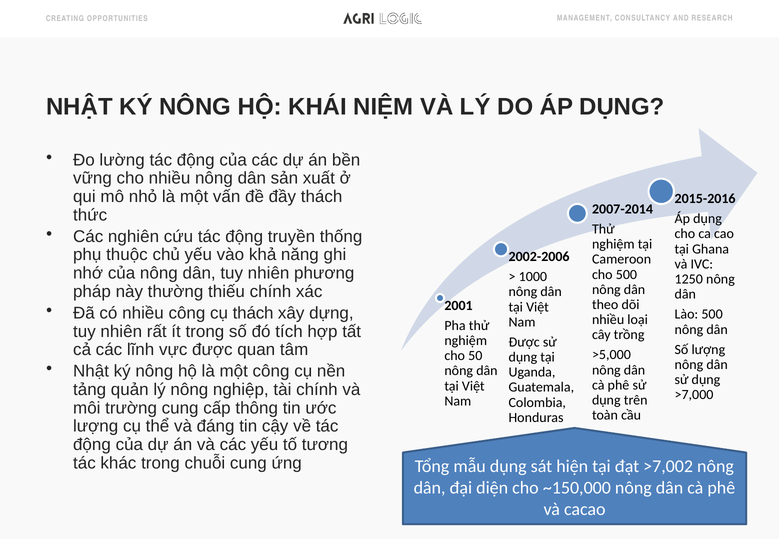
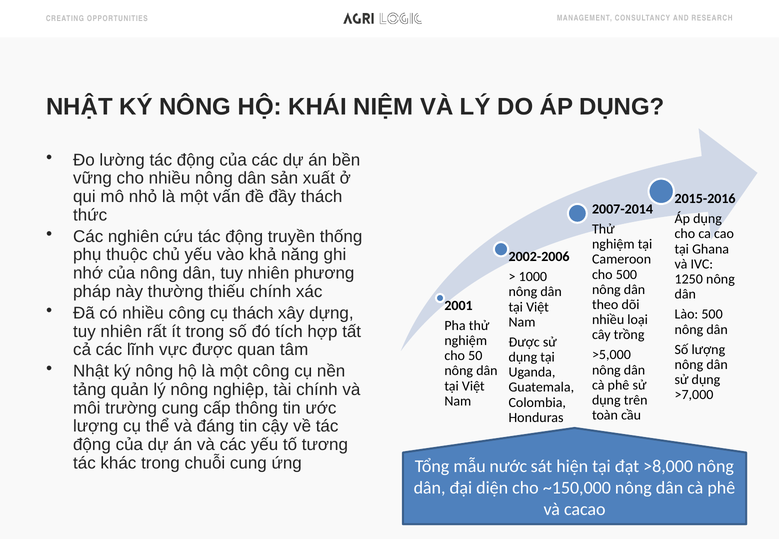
mẫu dụng: dụng -> nước (508, 466)
>7,002: >7,002 -> >8,000 (668, 466)
